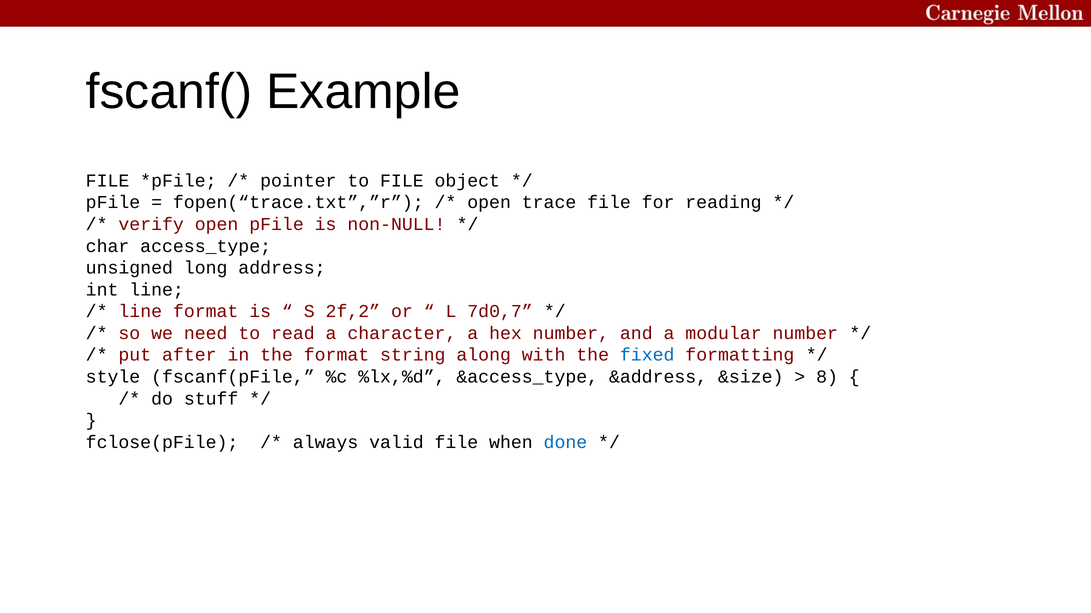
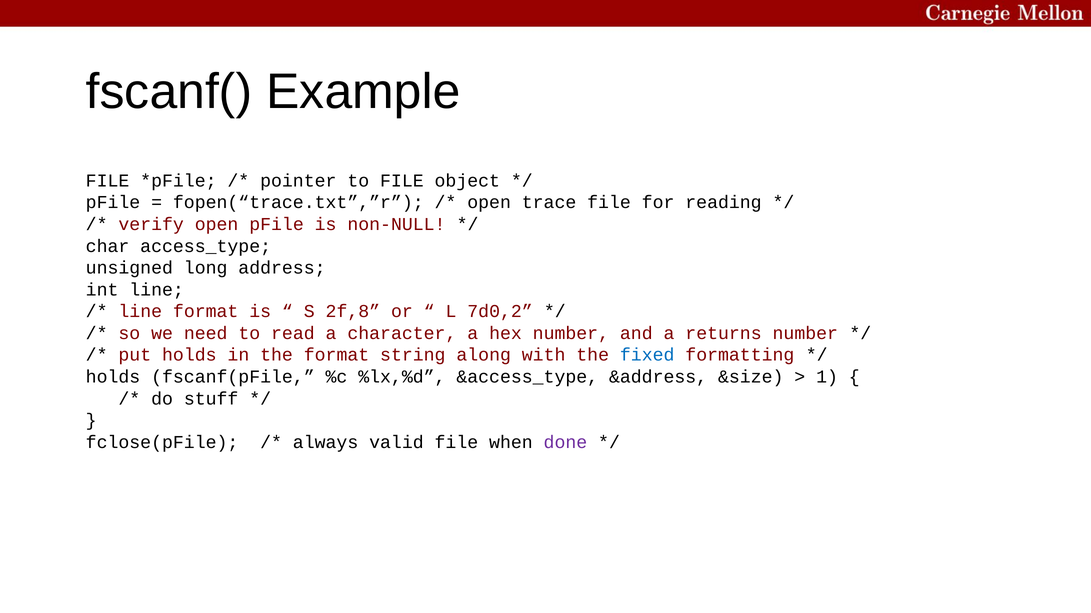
2f,2: 2f,2 -> 2f,8 (353, 312)
7d0,7: 7d0,7 -> 7d0,2 (500, 312)
modular: modular -> returns (724, 334)
put after: after -> holds (189, 355)
style: style -> holds (113, 377)
8: 8 -> 1 (827, 377)
done colour: blue -> purple (565, 443)
